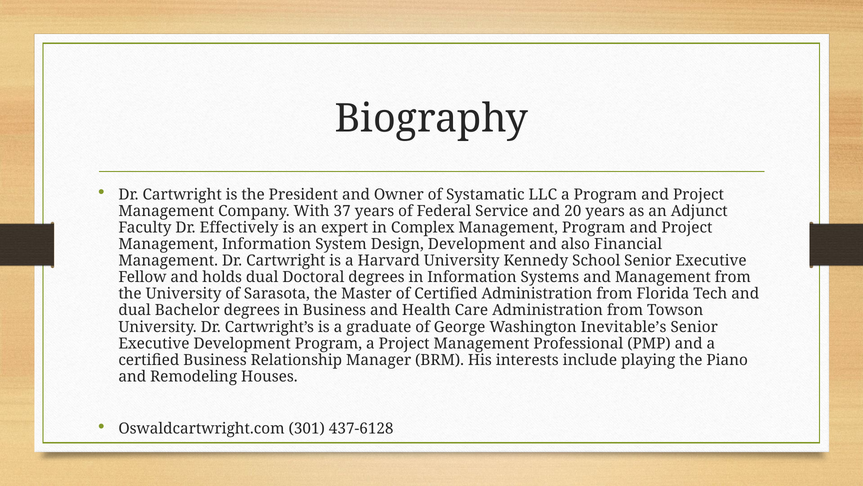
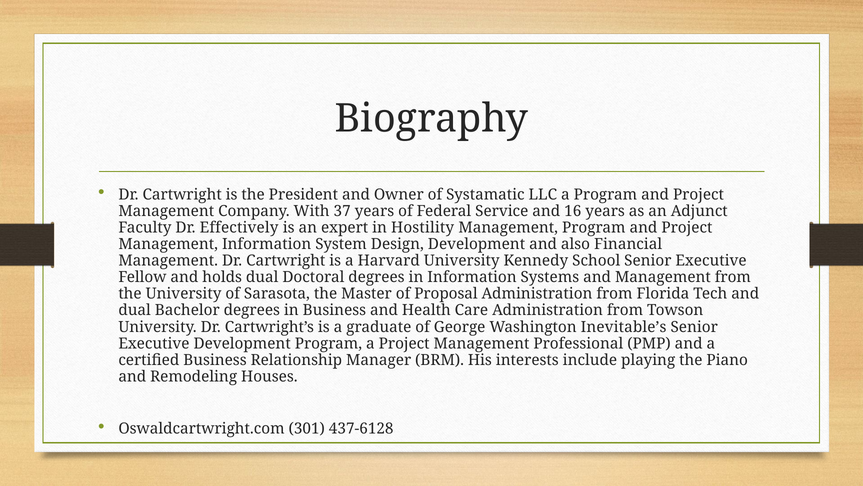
20: 20 -> 16 (573, 211)
Complex: Complex -> Hostility (423, 228)
of Certified: Certified -> Proposal (446, 294)
